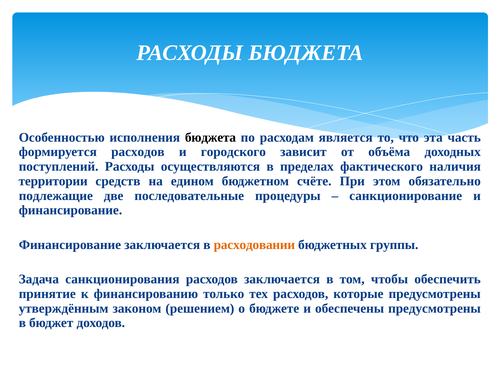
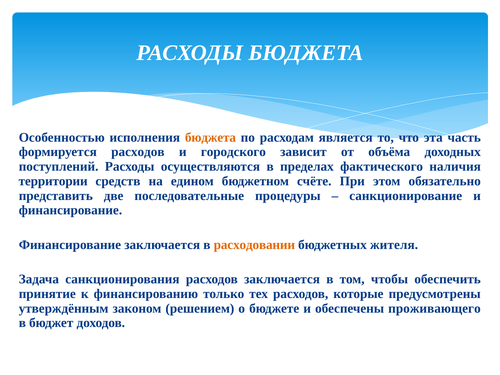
бюджета colour: black -> orange (210, 137)
подлежащие: подлежащие -> представить (56, 196)
группы: группы -> жителя (394, 245)
обеспечены предусмотрены: предусмотрены -> проживающего (434, 308)
